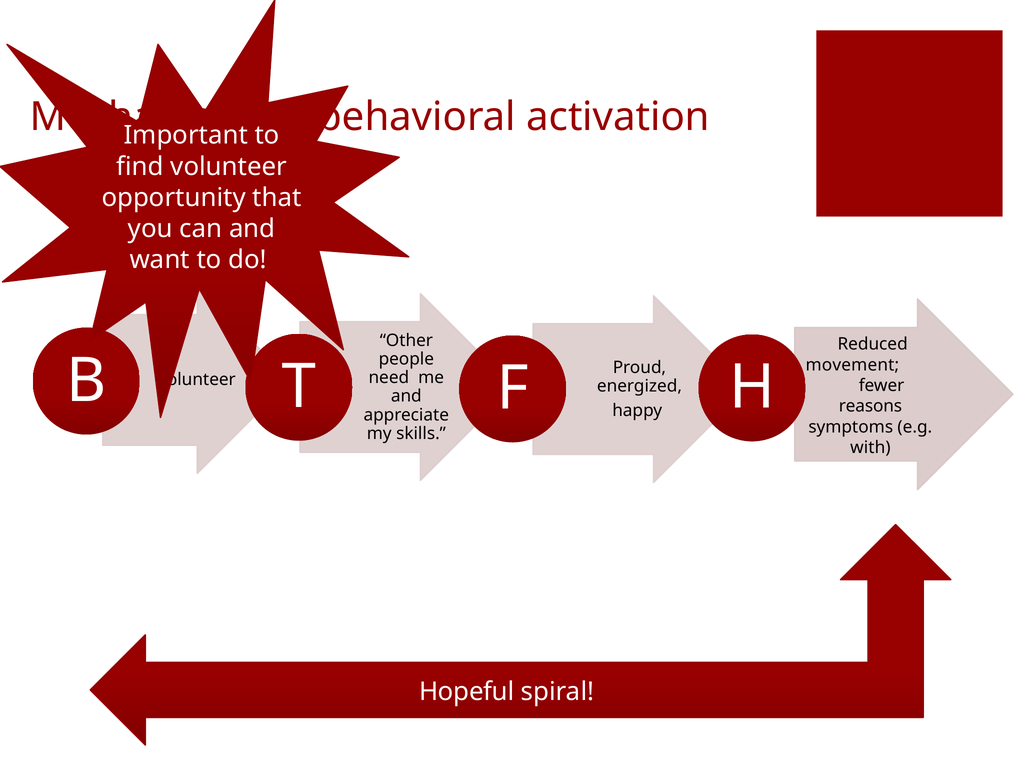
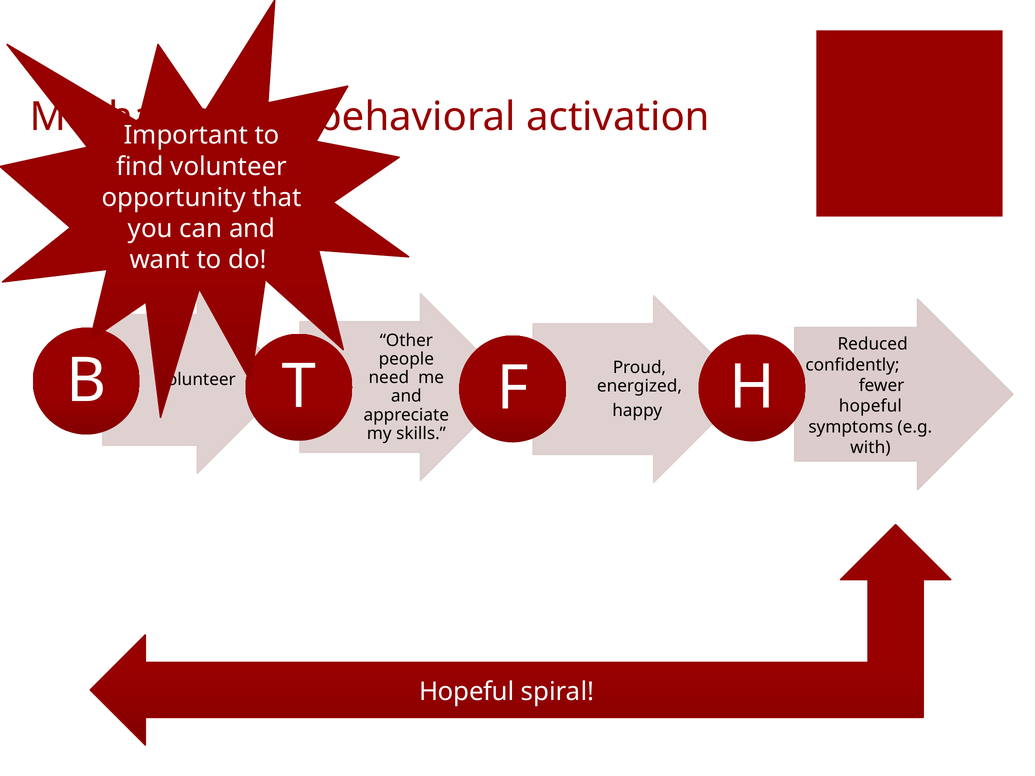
movement: movement -> confidently (852, 365)
reasons: reasons -> hopeful (870, 406)
